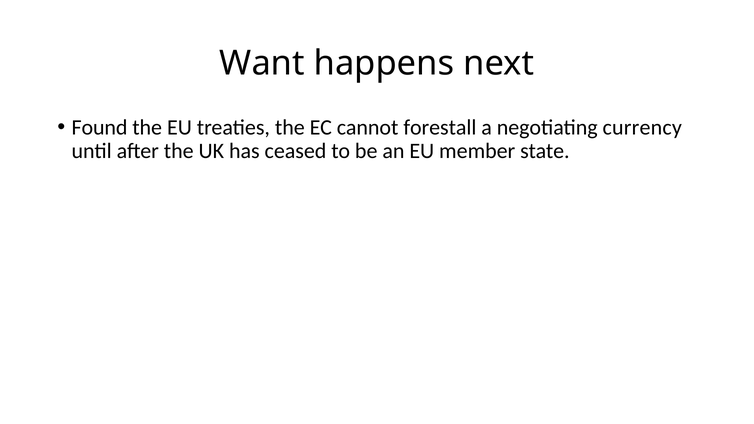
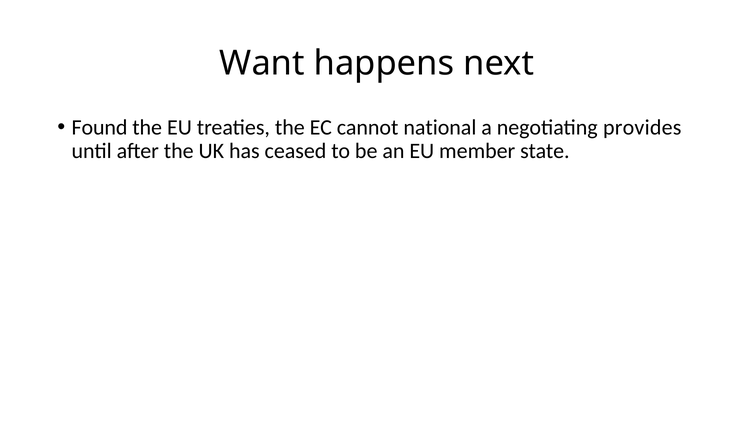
forestall: forestall -> national (440, 127)
currency: currency -> provides (642, 127)
